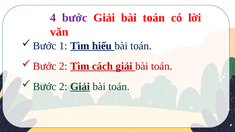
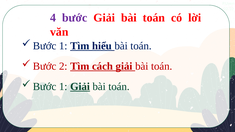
2: 2 -> 1 (63, 87)
